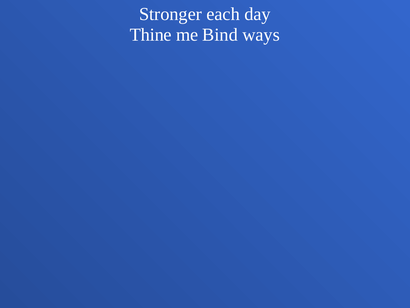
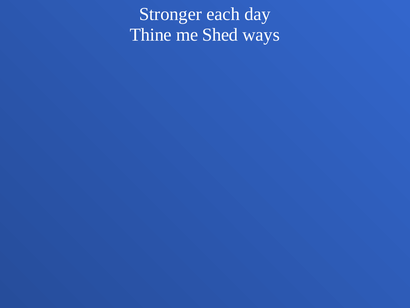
Bind: Bind -> Shed (220, 35)
